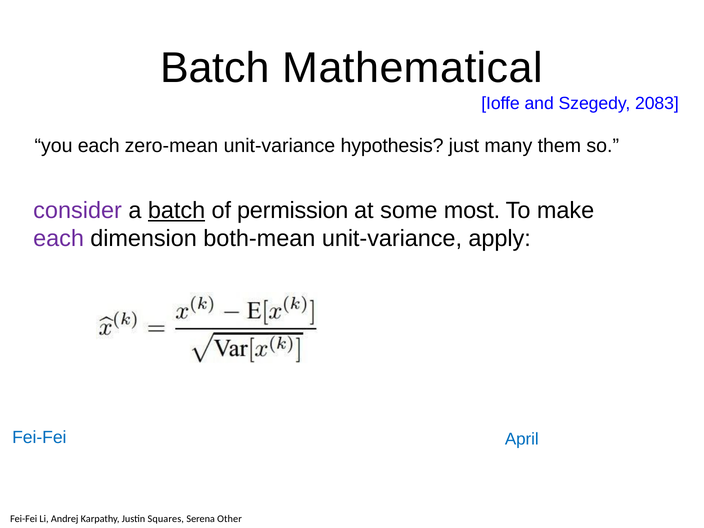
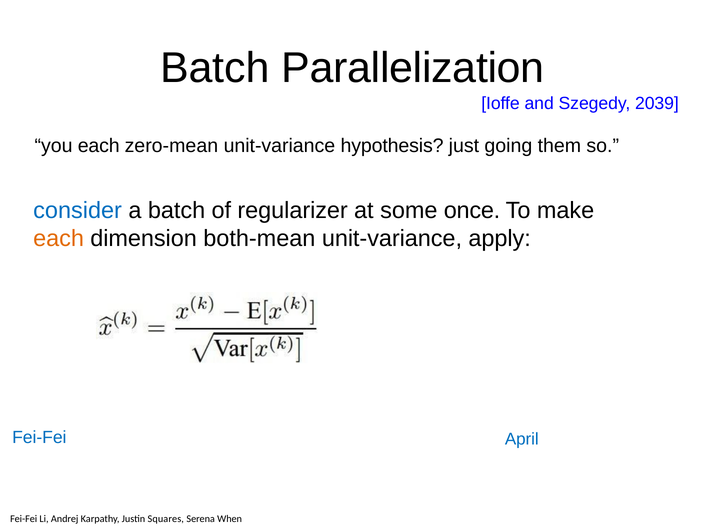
Mathematical: Mathematical -> Parallelization (413, 68)
2083: 2083 -> 2039 (657, 104)
many: many -> going (508, 146)
consider colour: purple -> blue (78, 211)
batch underline: present -> none (177, 211)
permission: permission -> regularizer (293, 211)
most: most -> once (472, 211)
each colour: purple -> orange (59, 238)
Other: Other -> When (230, 519)
